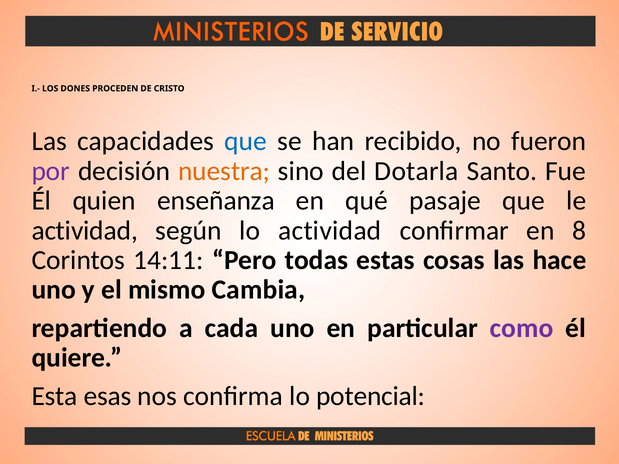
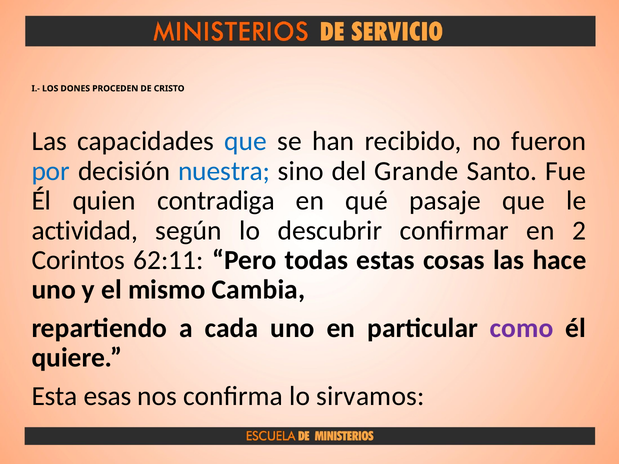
por colour: purple -> blue (51, 171)
nuestra colour: orange -> blue (224, 171)
Dotarla: Dotarla -> Grande (417, 171)
enseñanza: enseñanza -> contradiga (216, 201)
lo actividad: actividad -> descubrir (330, 231)
8: 8 -> 2 (579, 231)
14:11: 14:11 -> 62:11 (168, 260)
potencial: potencial -> sirvamos (370, 396)
